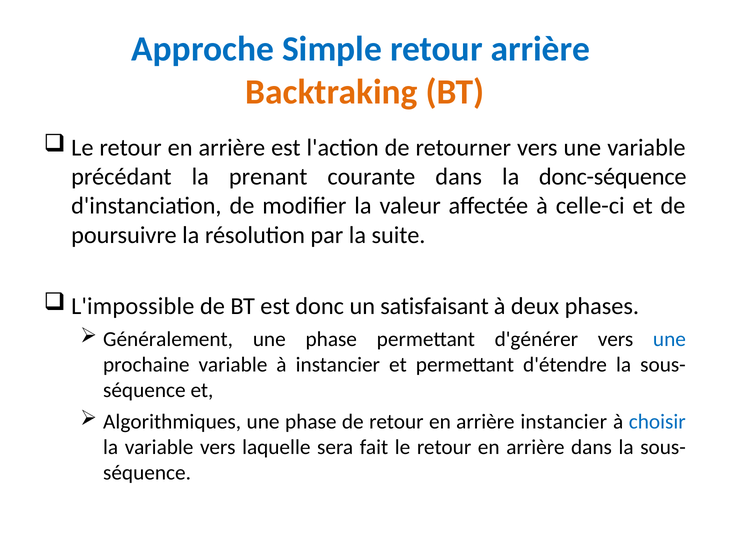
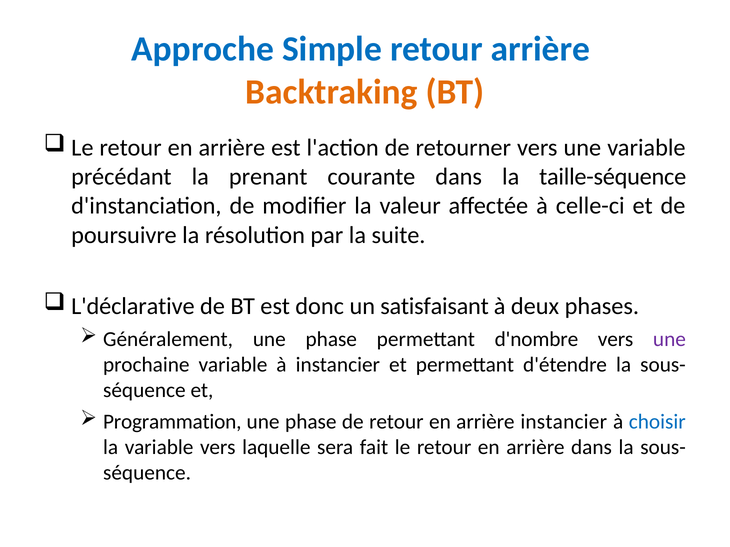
donc-séquence: donc-séquence -> taille-séquence (613, 177)
L'impossible: L'impossible -> L'déclarative (133, 307)
d'générer: d'générer -> d'nombre (536, 340)
une colour: blue -> purple (669, 340)
Algorithmiques: Algorithmiques -> Programmation (172, 422)
